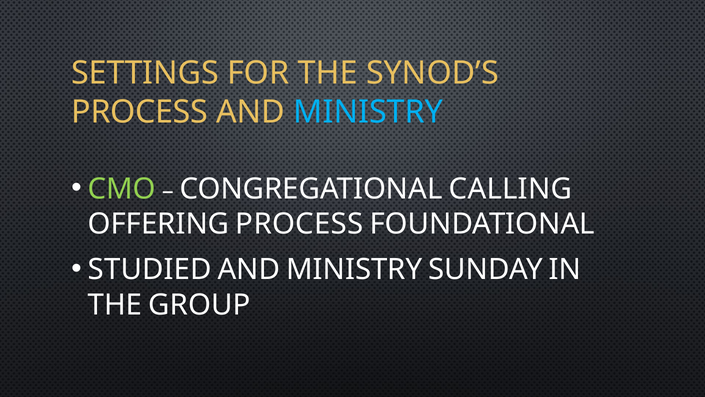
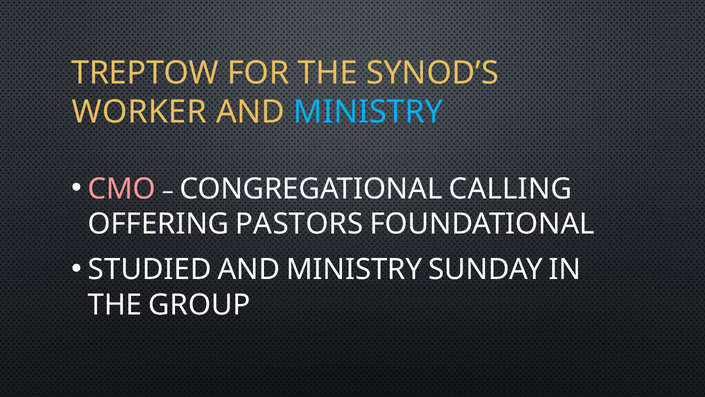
SETTINGS: SETTINGS -> TREPTOW (145, 73)
PROCESS: PROCESS -> WORKER (139, 112)
CMO colour: light green -> pink (122, 189)
OFFERING PROCESS: PROCESS -> PASTORS (299, 224)
